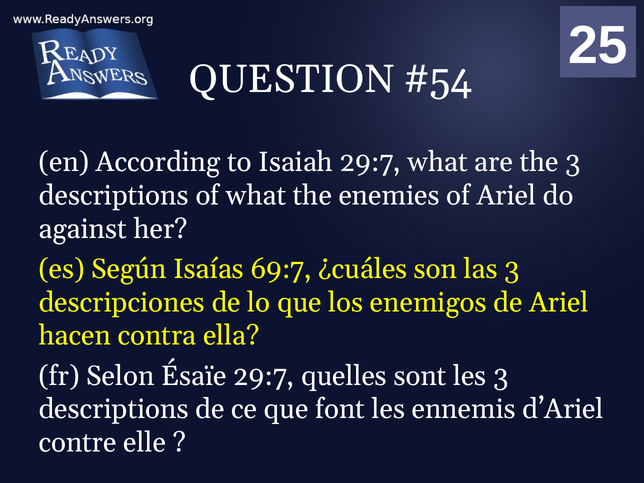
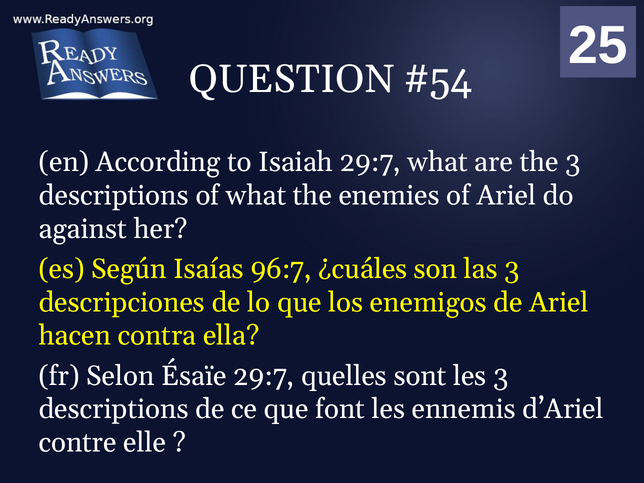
69:7: 69:7 -> 96:7 (281, 269)
